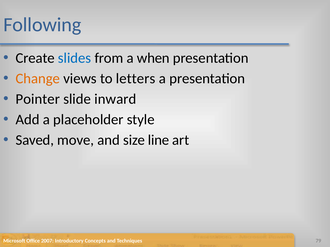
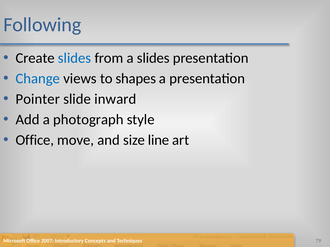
a when: when -> slides (153, 58)
Change colour: orange -> blue (38, 79)
letters: letters -> shapes (136, 79)
placeholder: placeholder -> photograph (88, 120)
Saved: Saved -> Office (35, 140)
